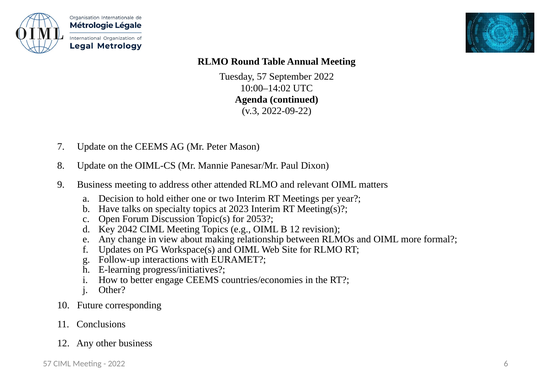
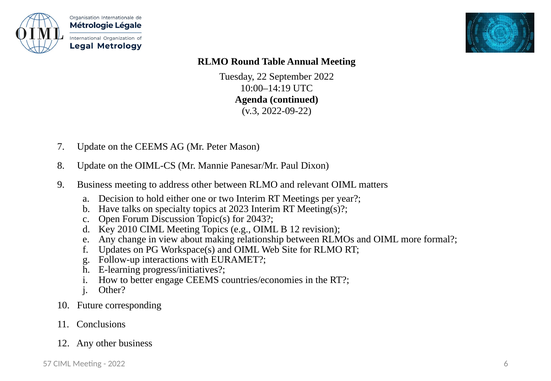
Tuesday 57: 57 -> 22 (262, 77)
10:00–14:02: 10:00–14:02 -> 10:00–14:19 (266, 88)
other attended: attended -> between (230, 185)
2053: 2053 -> 2043 (260, 219)
2042: 2042 -> 2010 (127, 229)
